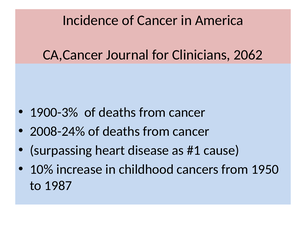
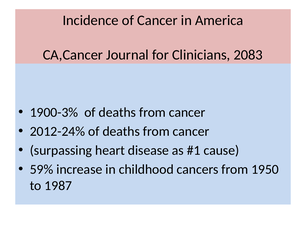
2062: 2062 -> 2083 (248, 55)
2008-24%: 2008-24% -> 2012-24% (57, 132)
10%: 10% -> 59% (42, 170)
